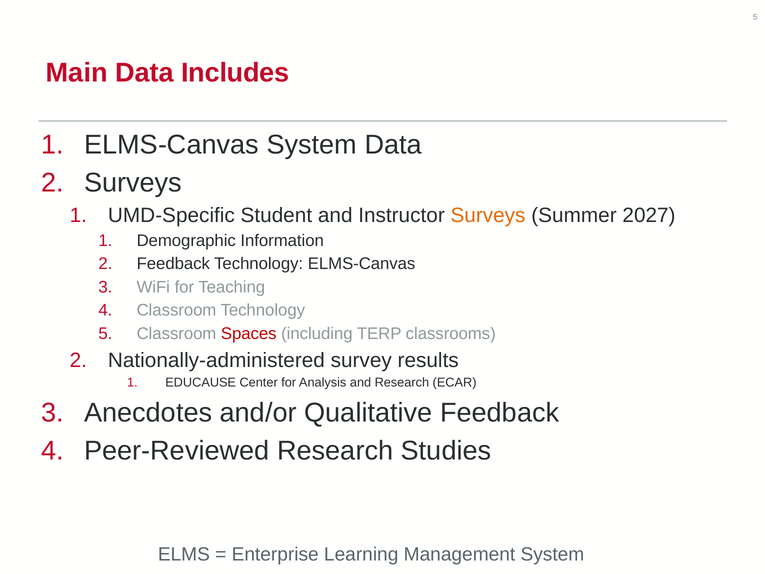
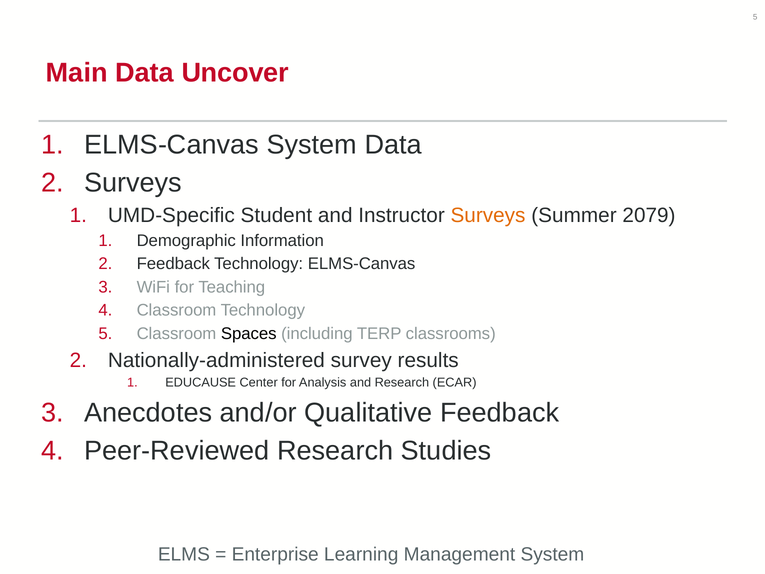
Includes: Includes -> Uncover (235, 73)
2027: 2027 -> 2079 (649, 215)
Spaces colour: red -> black (249, 334)
